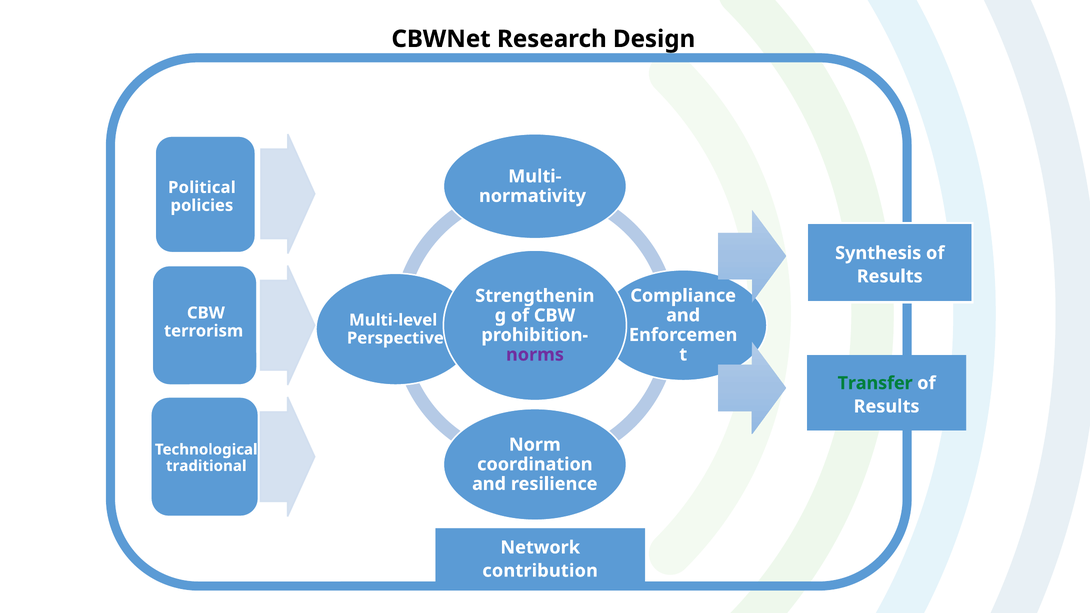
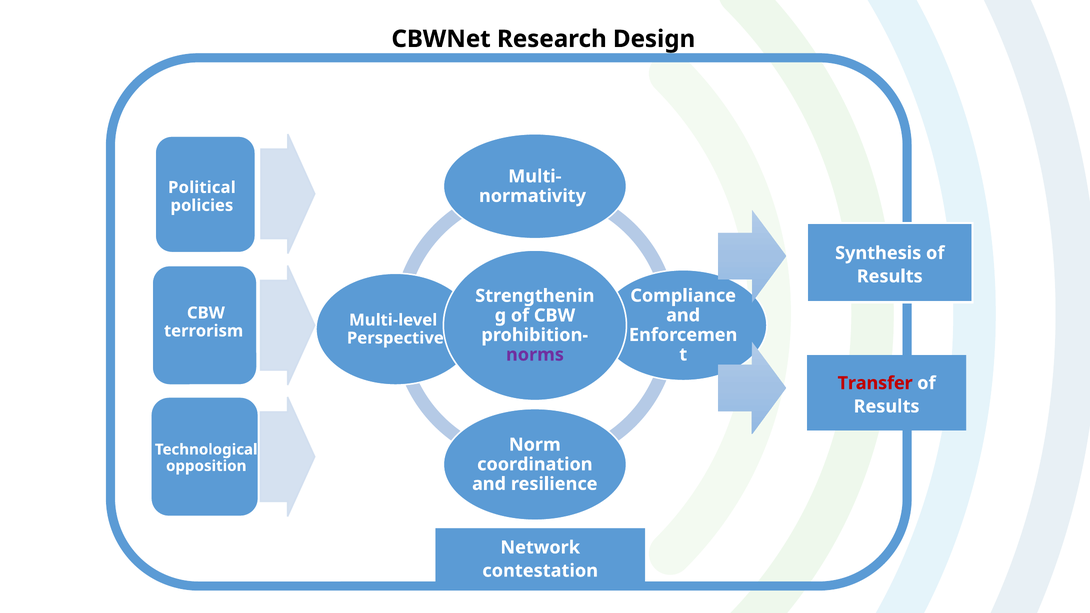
Transfer colour: green -> red (875, 383)
traditional: traditional -> opposition (206, 466)
contribution: contribution -> contestation (540, 571)
